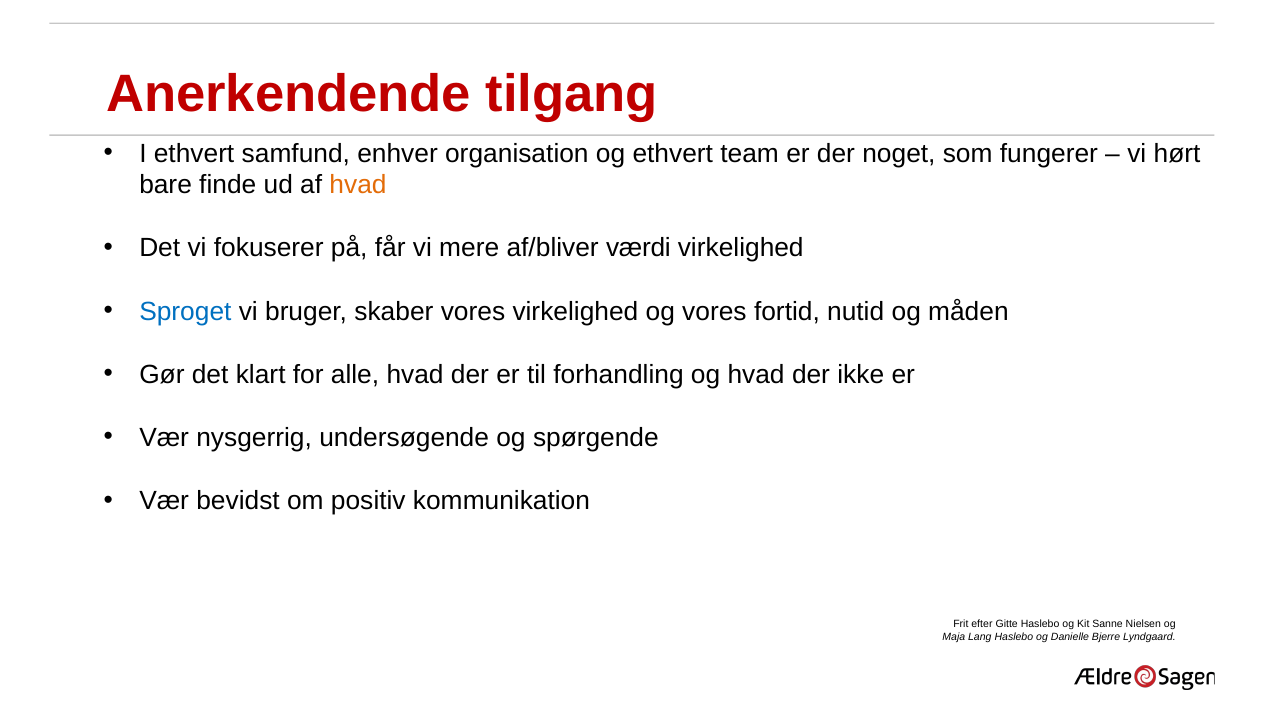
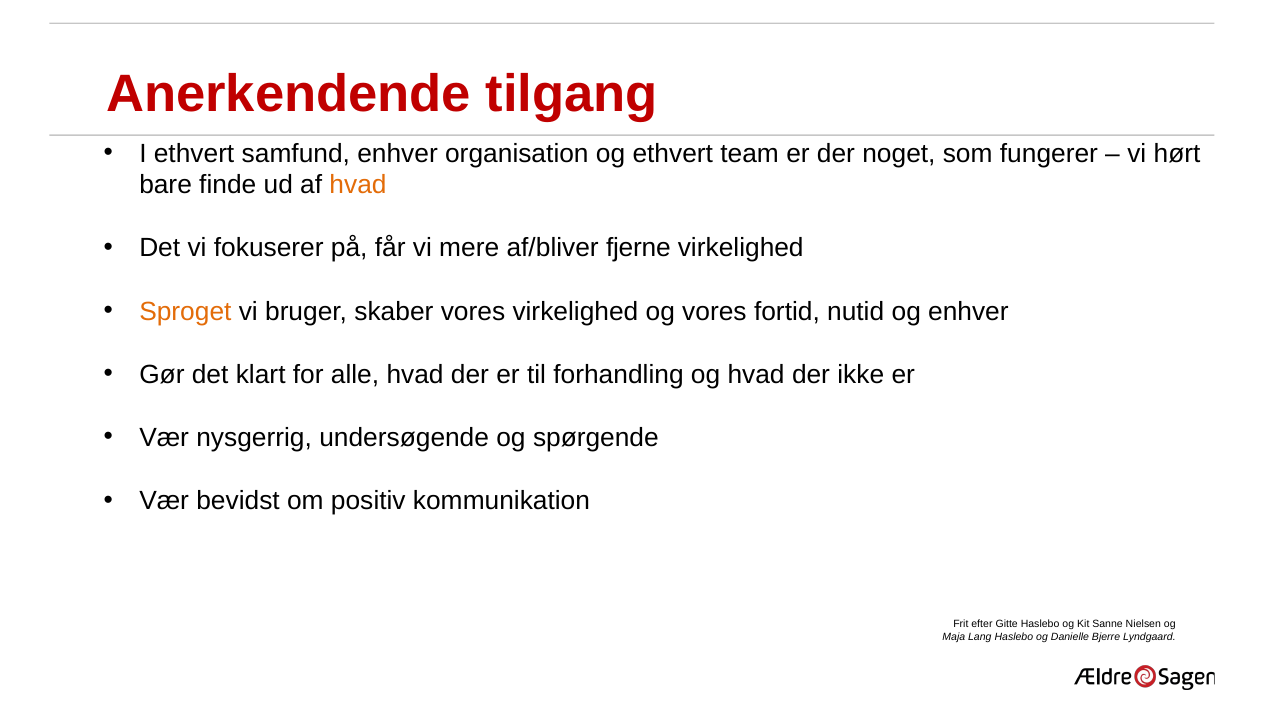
værdi: værdi -> fjerne (638, 248)
Sproget colour: blue -> orange (185, 312)
og måden: måden -> enhver (968, 312)
